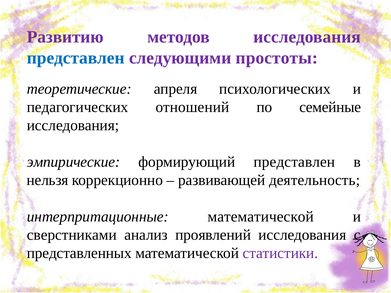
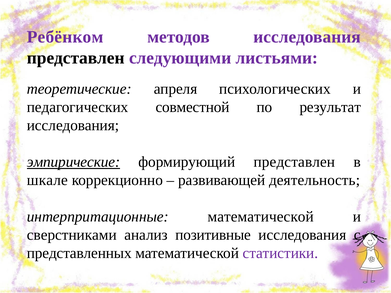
Развитию: Развитию -> Ребёнком (65, 37)
представлен colour: blue -> black (76, 58)
простоты: простоты -> листьями (277, 58)
отношений: отношений -> совместной (192, 107)
семейные: семейные -> результат (330, 107)
эмпирические underline: none -> present (74, 162)
нельзя: нельзя -> шкале (47, 180)
проявлений: проявлений -> позитивные (213, 235)
